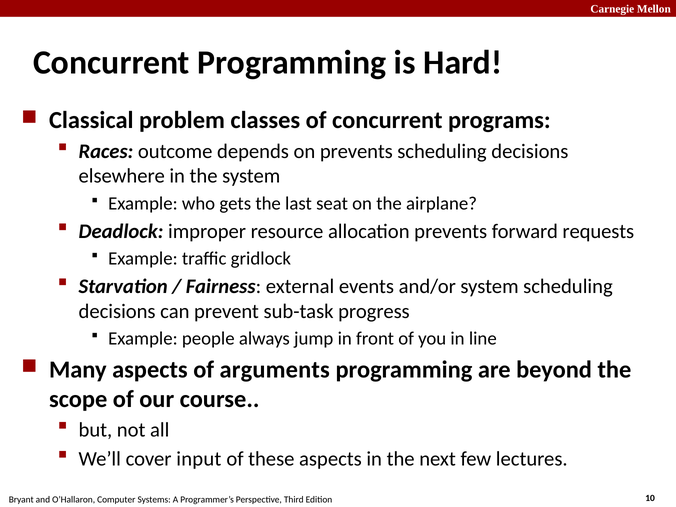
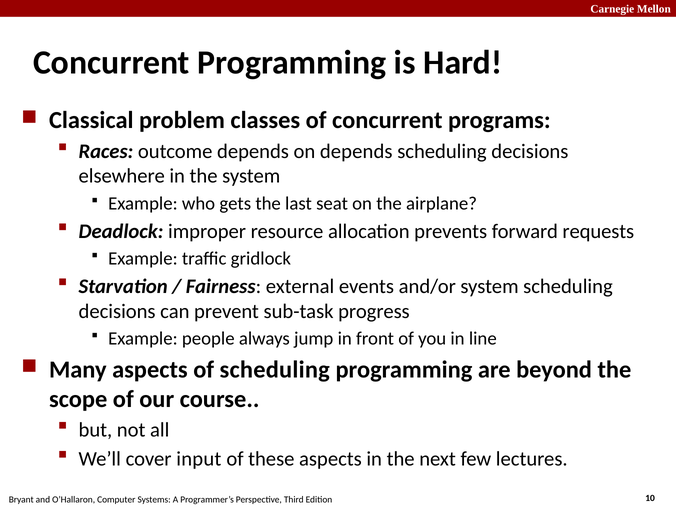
on prevents: prevents -> depends (356, 151)
of arguments: arguments -> scheduling (275, 370)
